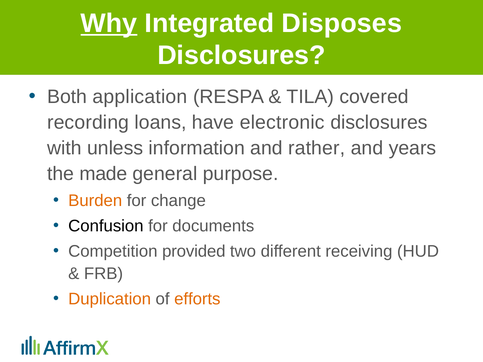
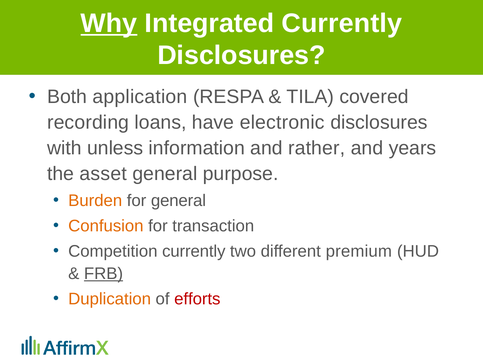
Integrated Disposes: Disposes -> Currently (342, 23)
made: made -> asset (103, 174)
for change: change -> general (178, 201)
Confusion colour: black -> orange (106, 226)
documents: documents -> transaction (213, 226)
Competition provided: provided -> currently (194, 252)
receiving: receiving -> premium (359, 252)
FRB underline: none -> present (104, 274)
efforts colour: orange -> red (197, 299)
